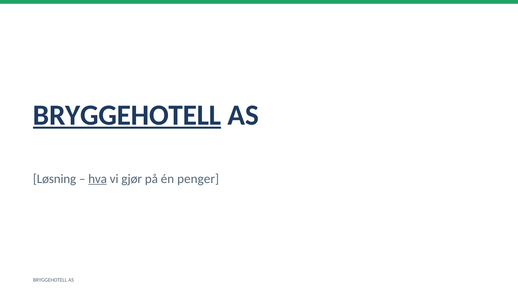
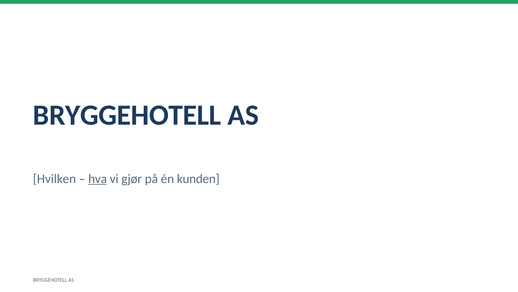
BRYGGEHOTELL underline: present -> none (127, 115)
Løsning: Løsning -> Hvilken (54, 178)
penger: penger -> kunden (198, 178)
